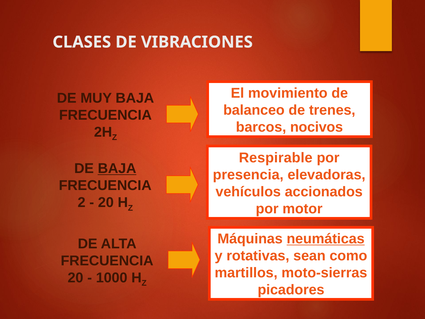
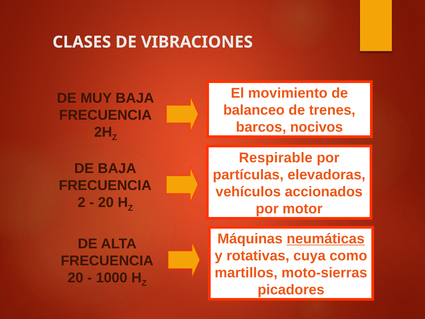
BAJA underline: present -> none (117, 168)
presencia: presencia -> partículas (248, 175)
sean: sean -> cuya (309, 256)
